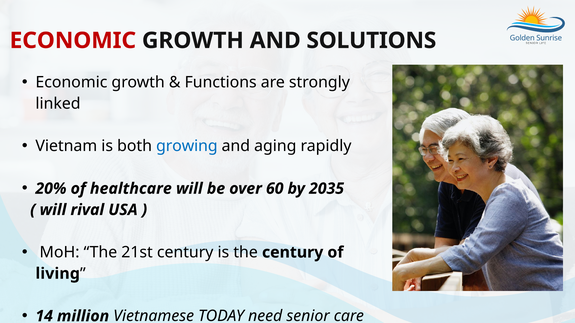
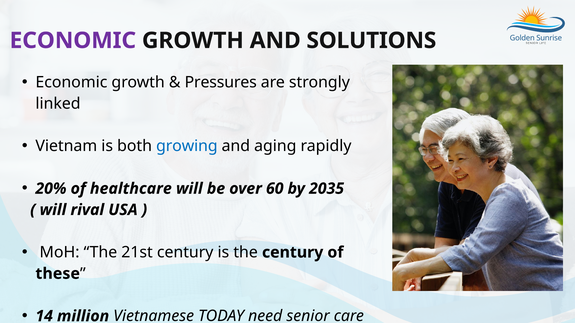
ECONOMIC colour: red -> purple (73, 41)
Functions: Functions -> Pressures (221, 82)
living: living -> these (58, 274)
